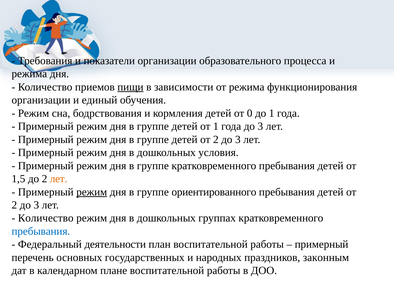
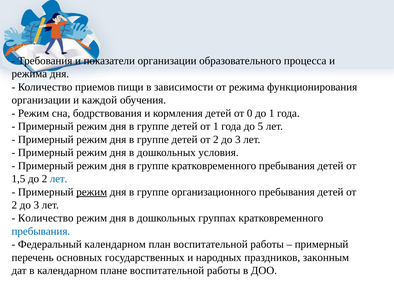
пищи underline: present -> none (130, 87)
единый: единый -> каждой (99, 100)
года до 3: 3 -> 5 (260, 127)
лет colour: orange -> blue (59, 179)
ориентированного: ориентированного -> организационного (214, 192)
Федеральный деятельности: деятельности -> календарном (115, 245)
